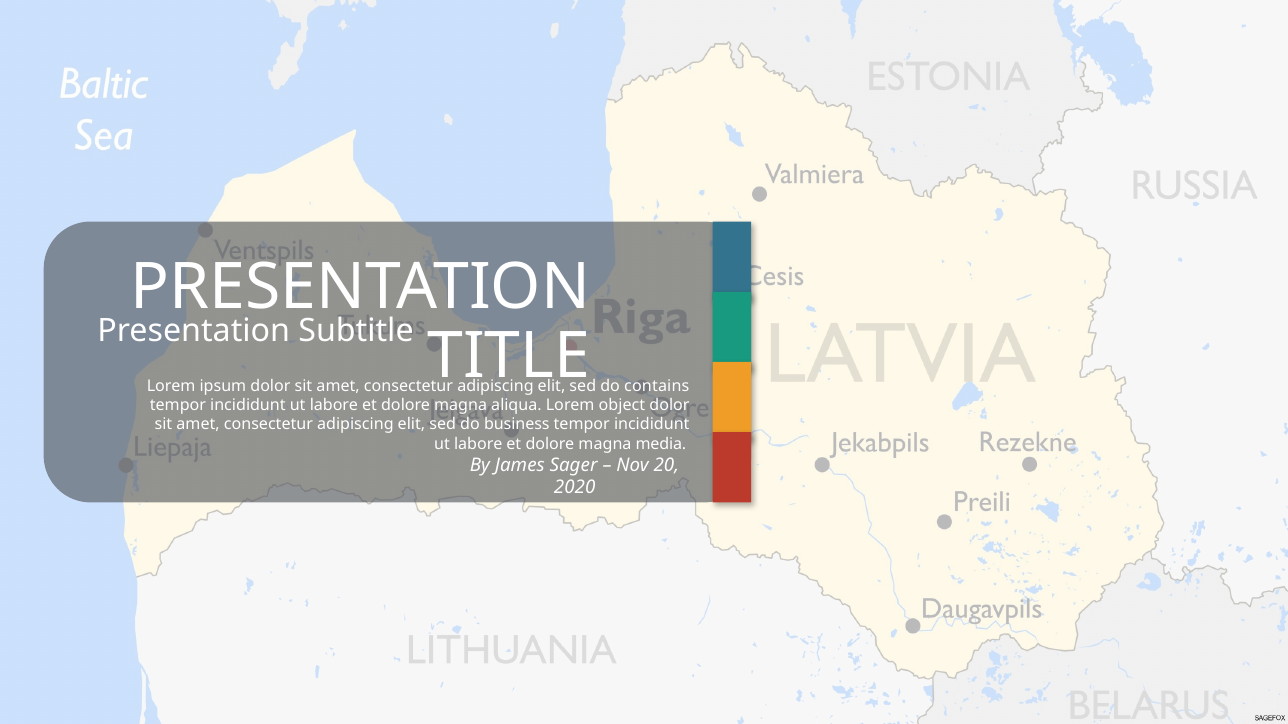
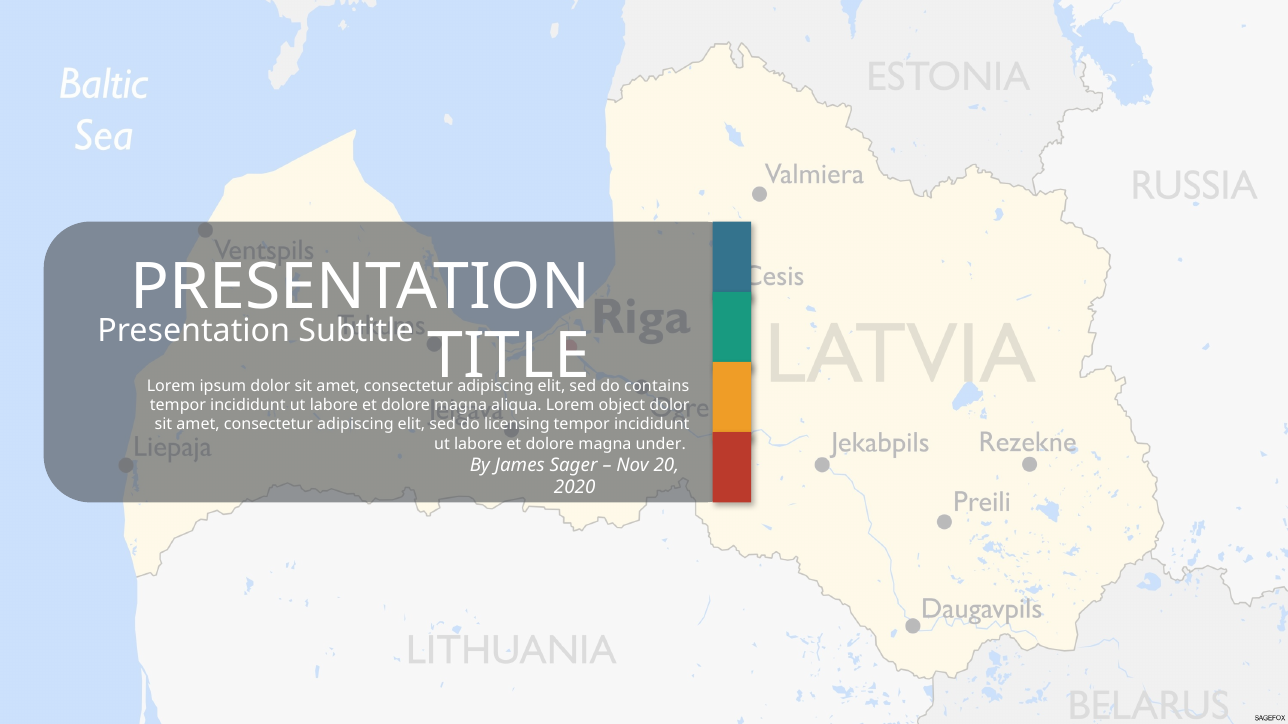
business: business -> licensing (517, 425)
media: media -> under (661, 444)
